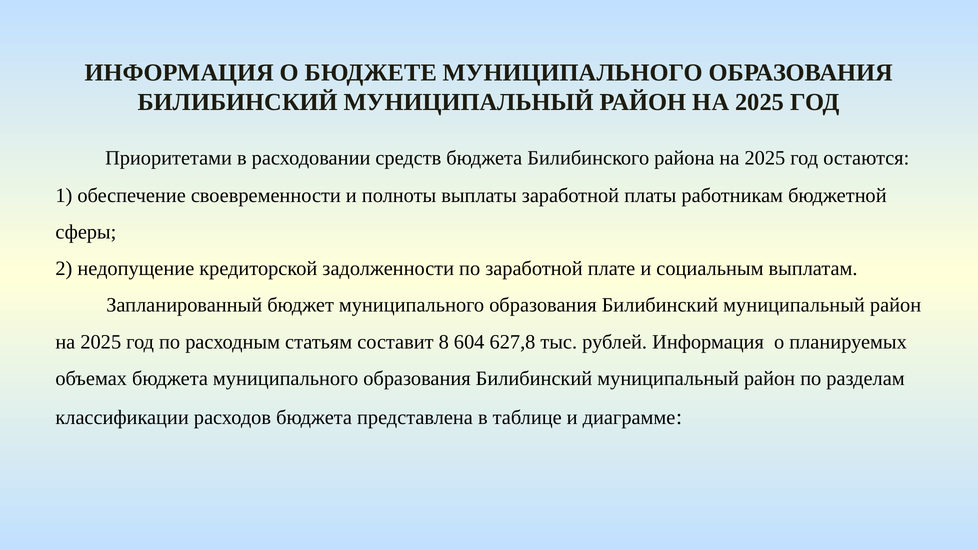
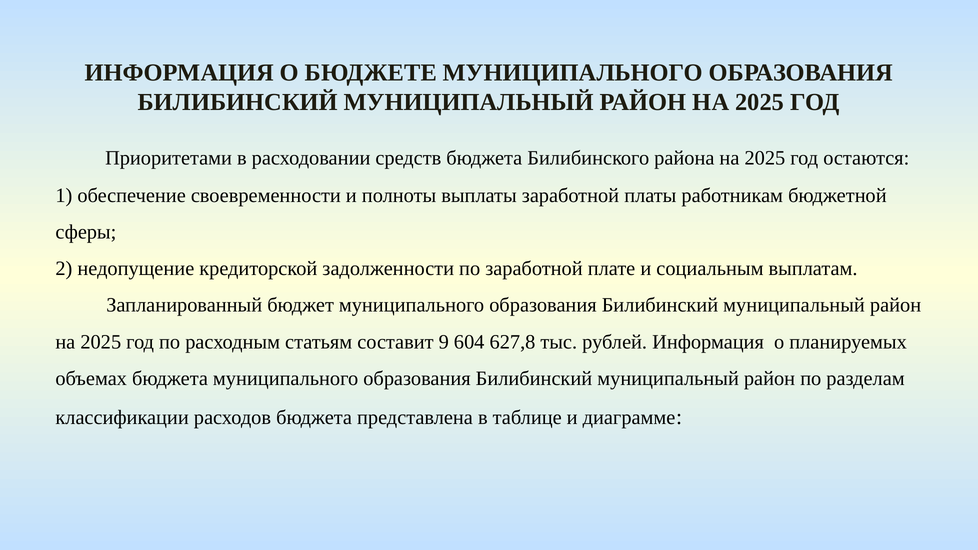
8: 8 -> 9 (444, 342)
